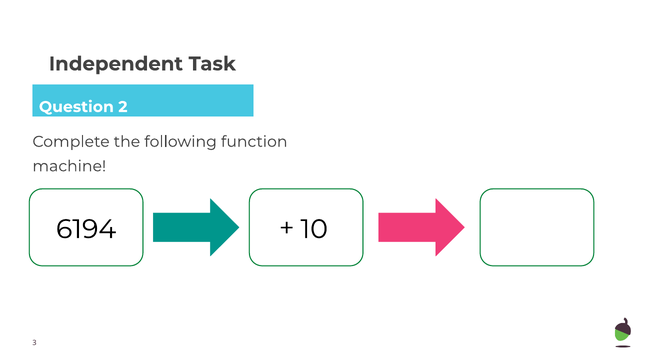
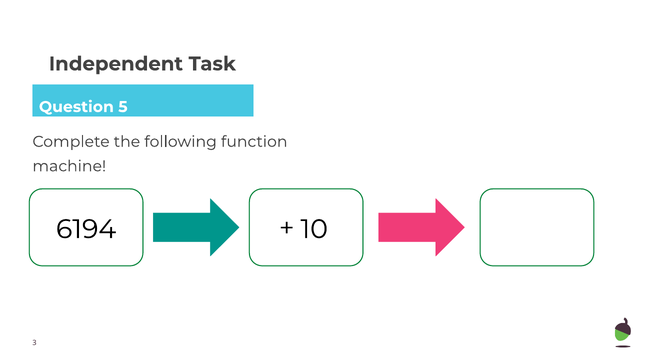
2: 2 -> 5 (123, 107)
